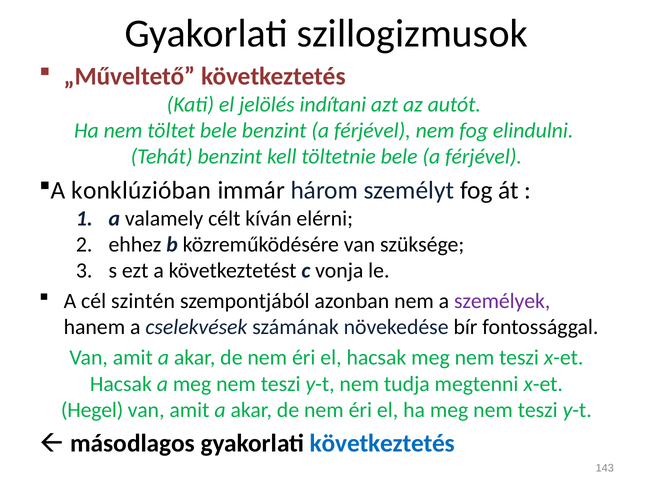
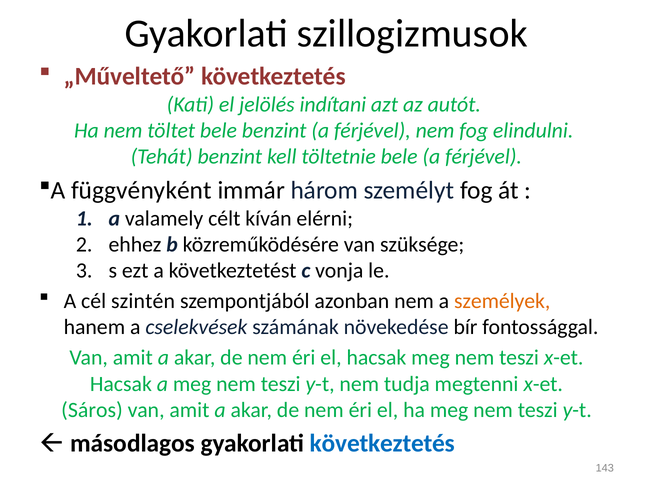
konklúzióban: konklúzióban -> függvényként (141, 190)
személyek colour: purple -> orange (502, 301)
Hegel: Hegel -> Sáros (92, 410)
